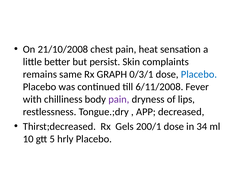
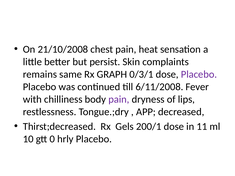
Placebo colour: blue -> purple (199, 74)
34: 34 -> 11 (202, 127)
5: 5 -> 0 (52, 139)
